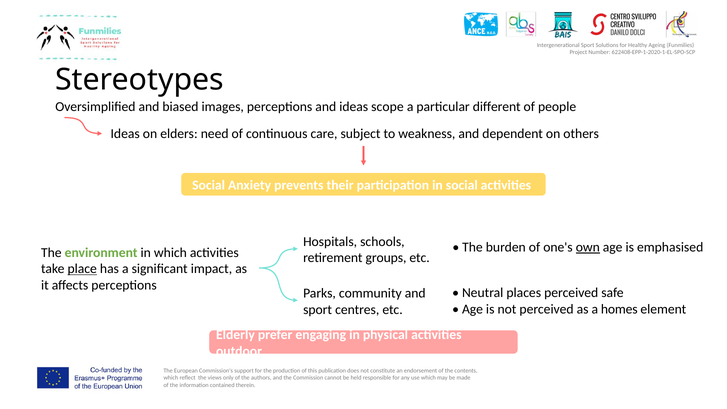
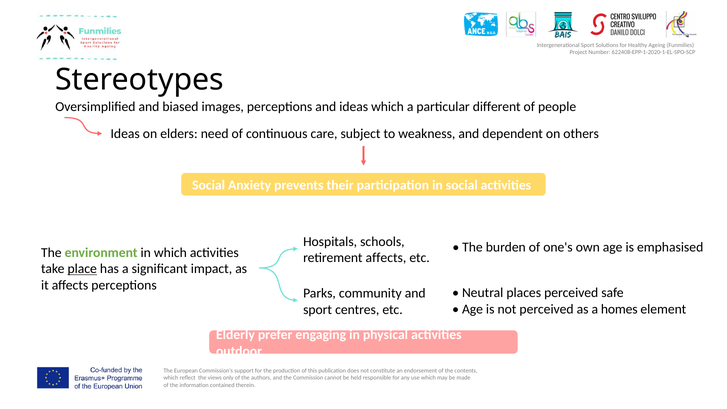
ideas scope: scope -> which (388, 107)
own underline: present -> none (588, 247)
retirement groups: groups -> affects (386, 258)
